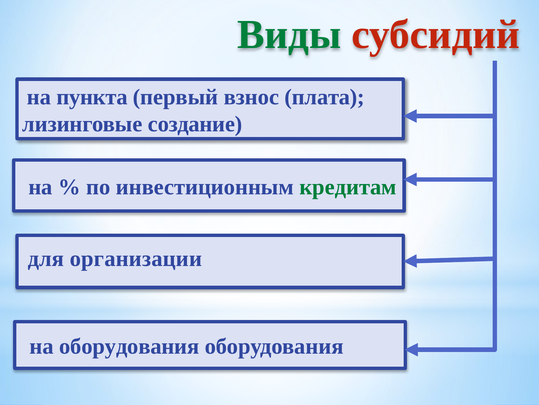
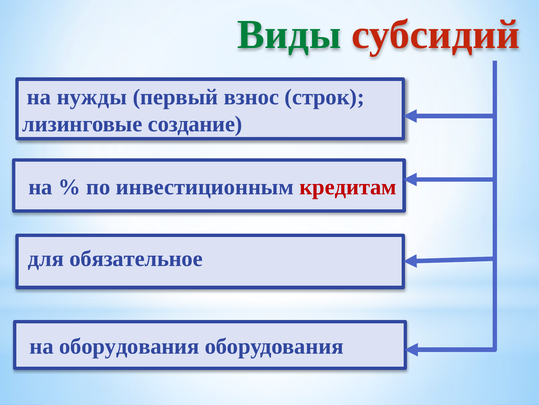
пункта: пункта -> нужды (92, 97)
плата: плата -> строк (325, 97)
кредитам colour: green -> red (348, 187)
организации: организации -> обязательное (136, 258)
